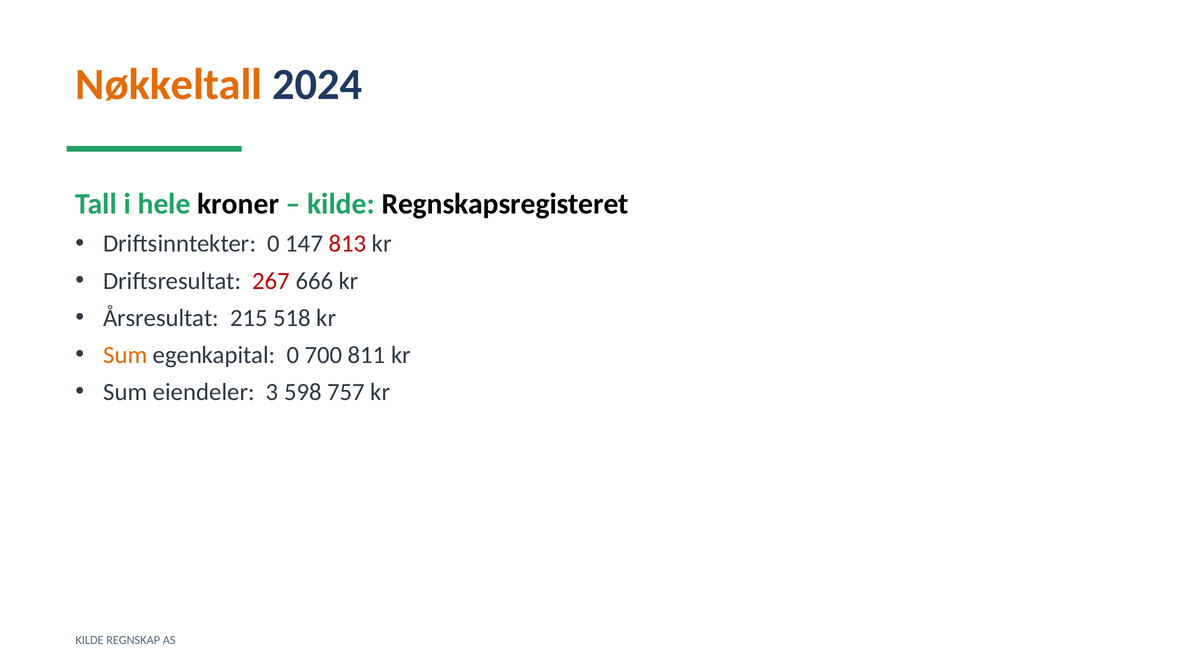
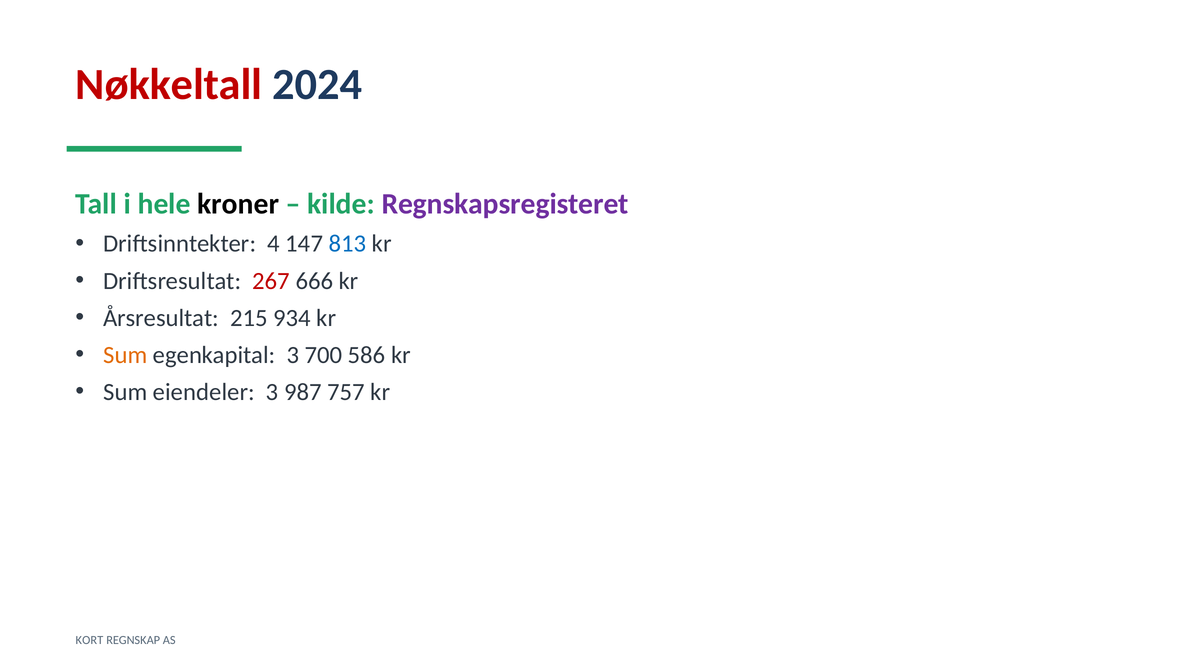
Nøkkeltall colour: orange -> red (169, 85)
Regnskapsregisteret colour: black -> purple (505, 204)
Driftsinntekter 0: 0 -> 4 (274, 244)
813 colour: red -> blue (347, 244)
518: 518 -> 934 (292, 318)
egenkapital 0: 0 -> 3 (293, 355)
811: 811 -> 586 (367, 355)
598: 598 -> 987 (303, 392)
KILDE: KILDE -> KORT (89, 640)
